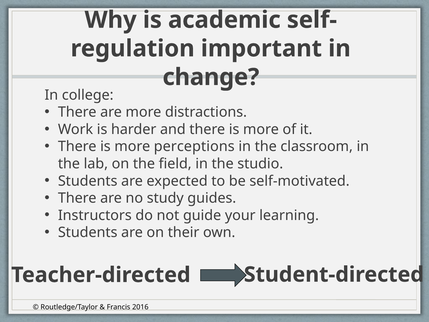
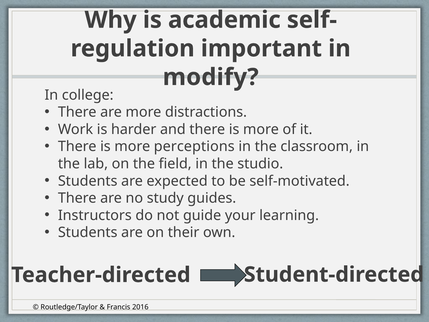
change: change -> modify (211, 77)
